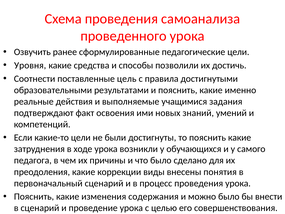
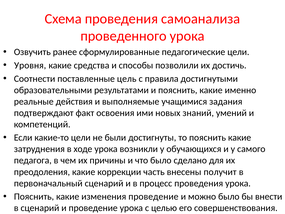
виды: виды -> часть (154, 172)
понятия: понятия -> получит (220, 172)
изменения содержания: содержания -> проведение (153, 196)
